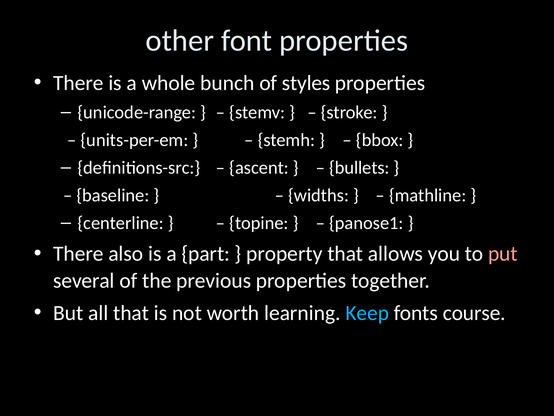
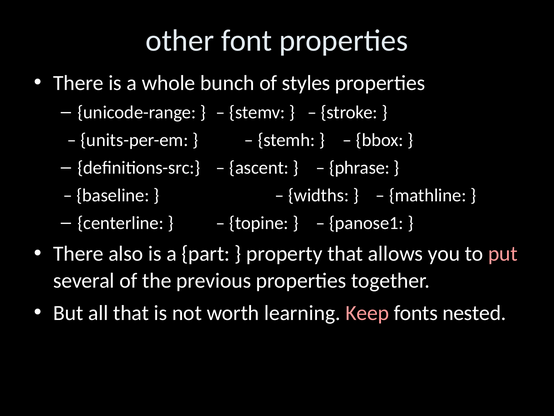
bullets: bullets -> phrase (359, 168)
Keep colour: light blue -> pink (367, 313)
course: course -> nested (474, 313)
